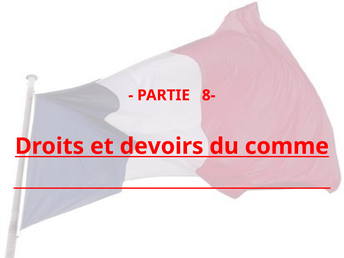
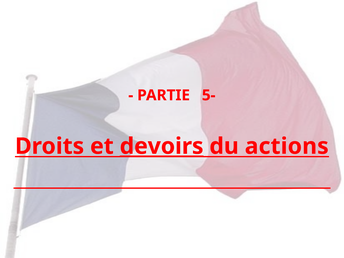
8-: 8- -> 5- (209, 95)
devoirs underline: none -> present (162, 146)
comme: comme -> actions (287, 146)
